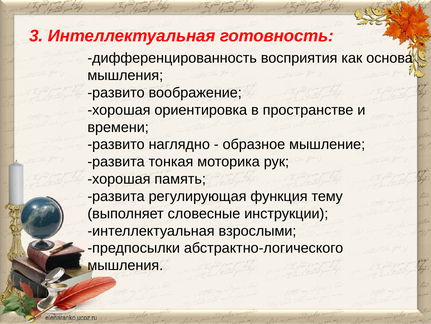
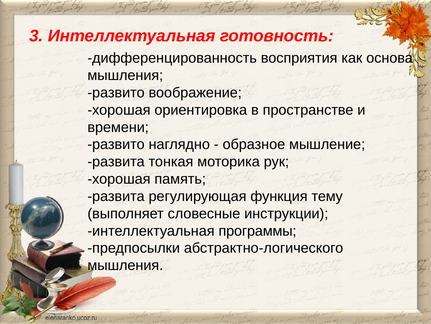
взрослыми: взрослыми -> программы (258, 230)
